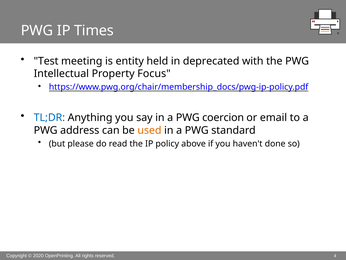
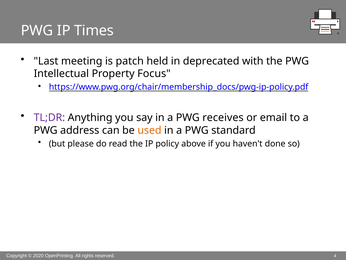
Test: Test -> Last (46, 61)
entity: entity -> patch (130, 61)
TL;DR colour: blue -> purple (49, 117)
coercion: coercion -> receives (223, 117)
